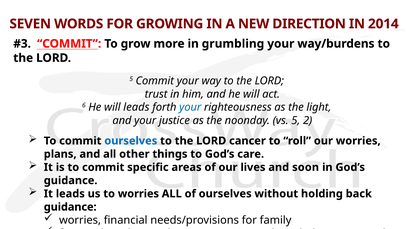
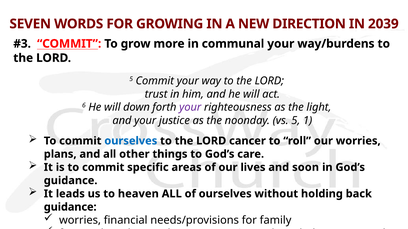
2014: 2014 -> 2039 (383, 24)
grumbling: grumbling -> communal (233, 44)
will leads: leads -> down (137, 107)
your colour: blue -> purple (190, 107)
2: 2 -> 1 (308, 121)
to worries: worries -> heaven (138, 194)
